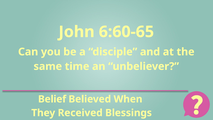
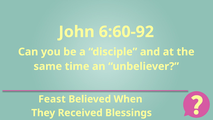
6:60-65: 6:60-65 -> 6:60-92 (126, 32)
Belief: Belief -> Feast (52, 99)
